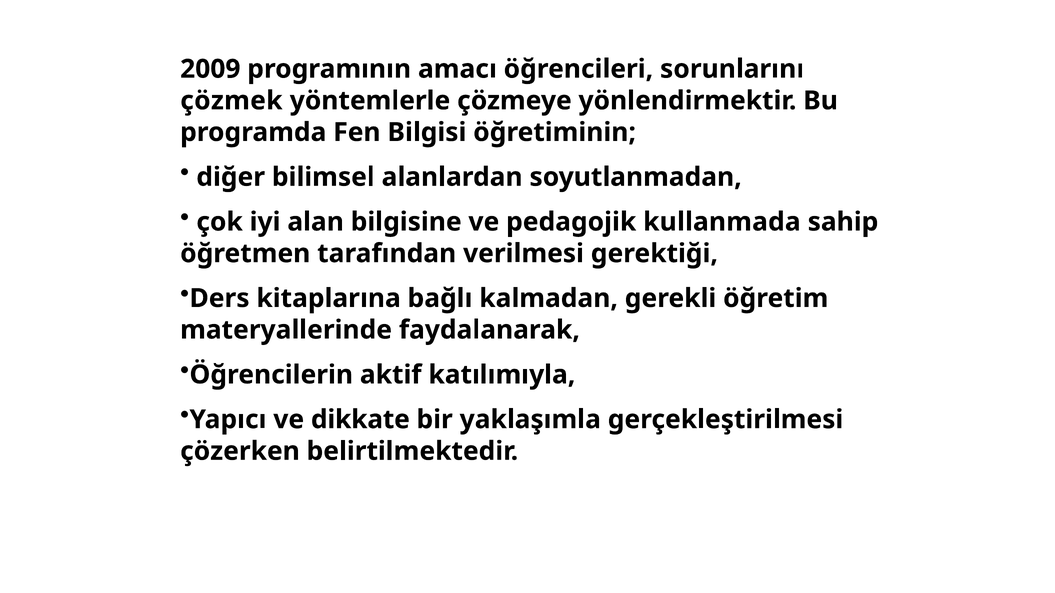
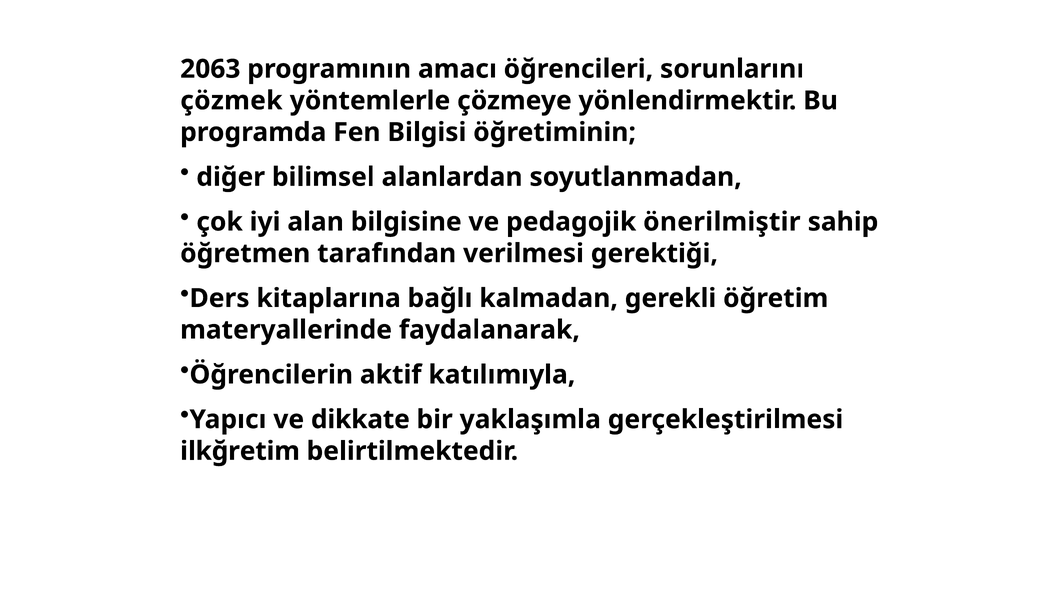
2009: 2009 -> 2063 (210, 69)
kullanmada: kullanmada -> önerilmiştir (722, 222)
çözerken: çözerken -> ilkğretim (240, 451)
